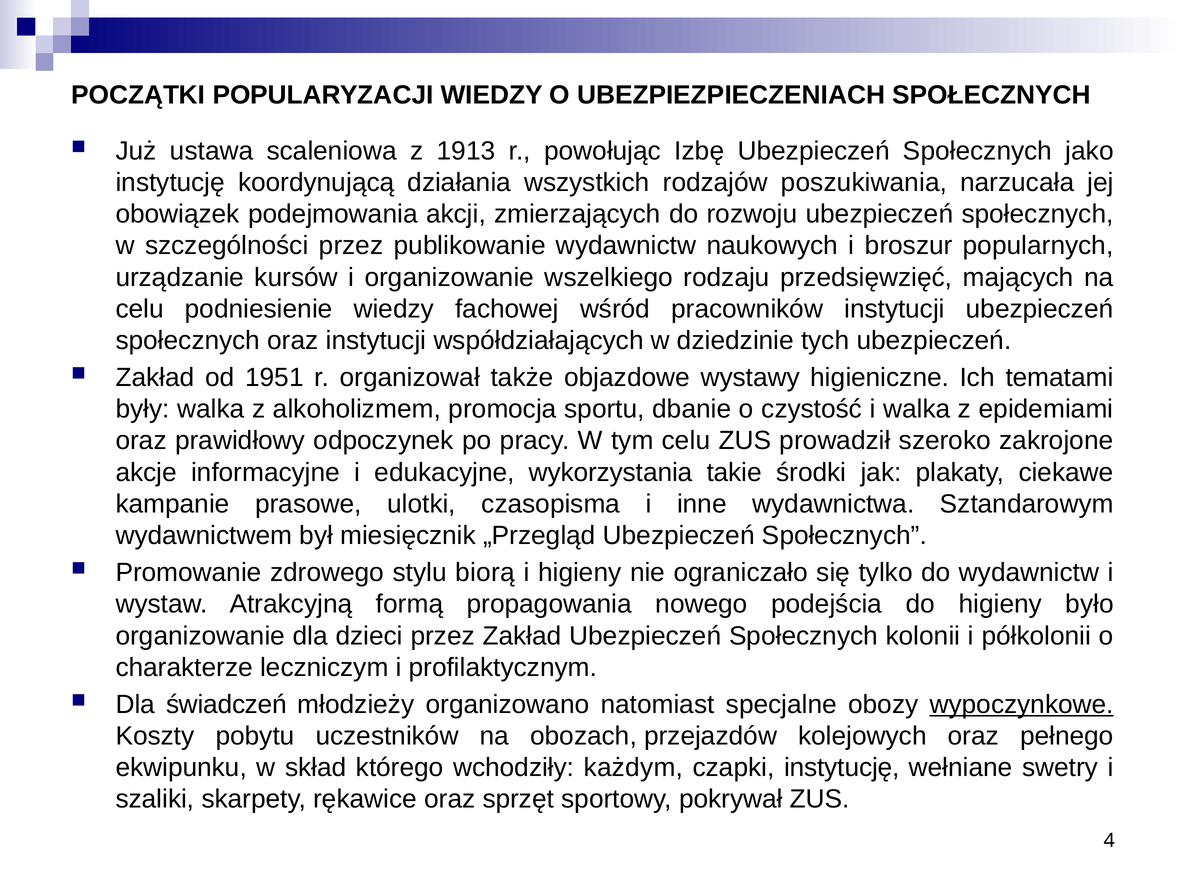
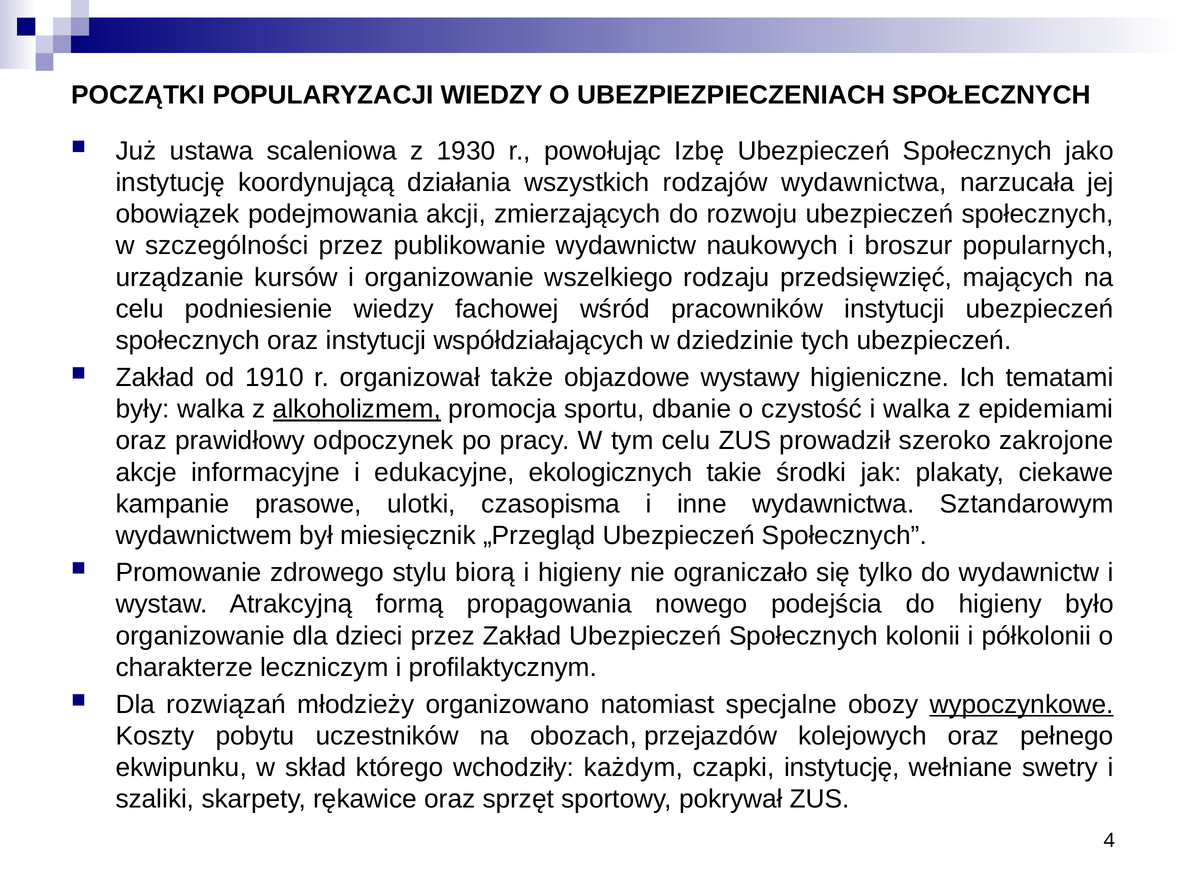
1913: 1913 -> 1930 (466, 151)
rodzajów poszukiwania: poszukiwania -> wydawnictwa (864, 182)
1951: 1951 -> 1910 (274, 377)
alkoholizmem underline: none -> present (357, 409)
wykorzystania: wykorzystania -> ekologicznych (611, 472)
świadczeń: świadczeń -> rozwiązań (226, 704)
